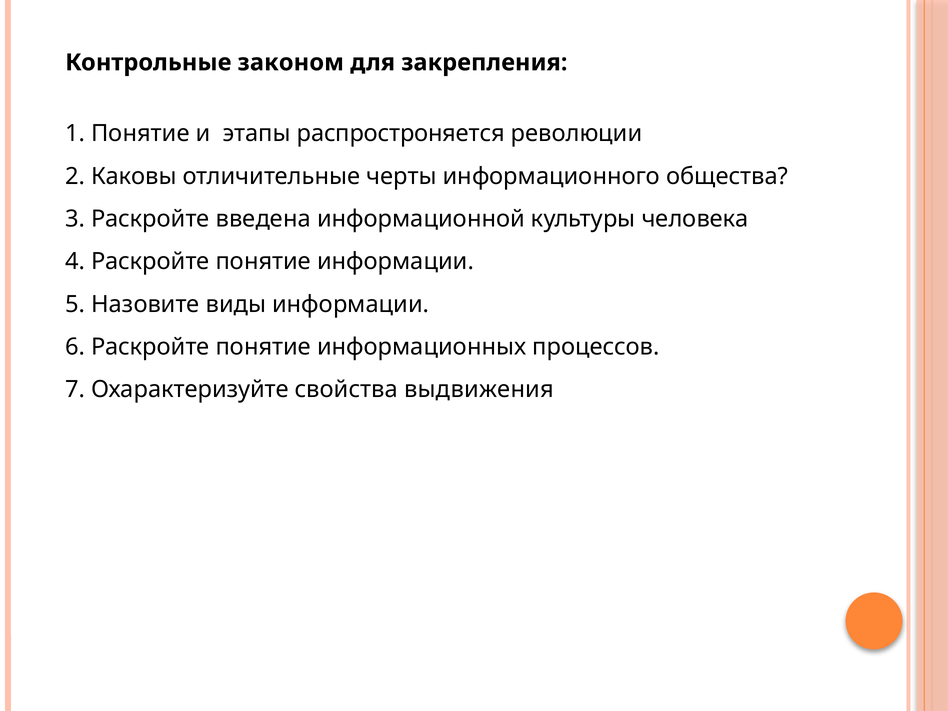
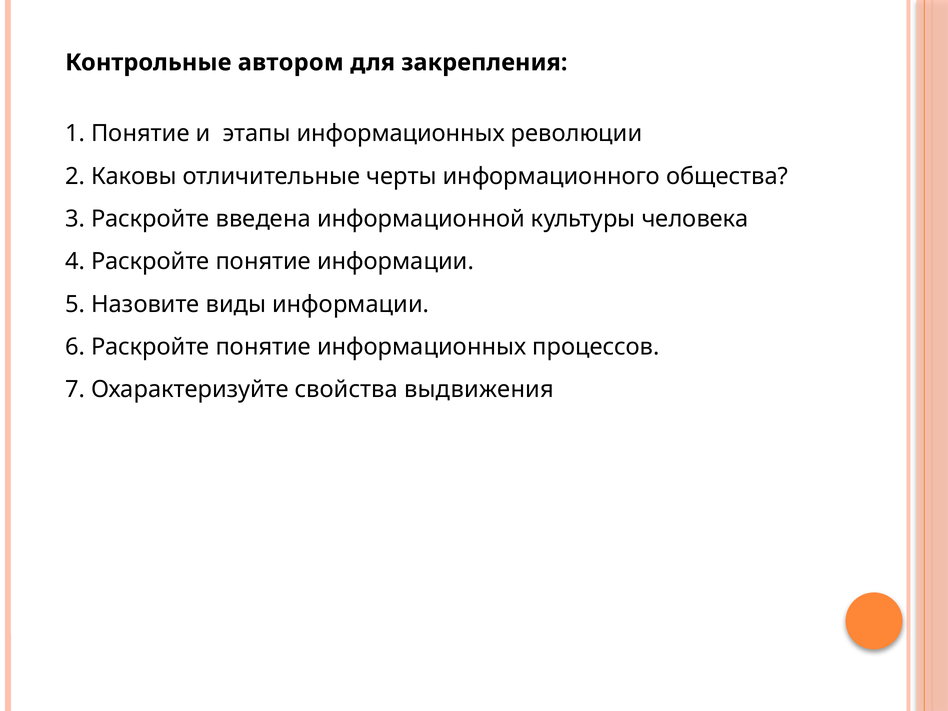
законом: законом -> автором (291, 62)
этапы распростроняется: распростроняется -> информационных (401, 134)
